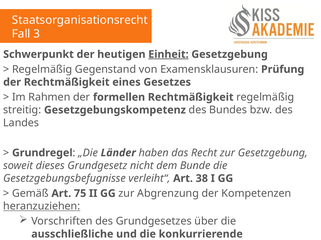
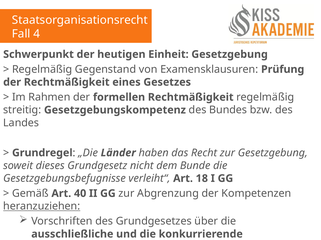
3: 3 -> 4 (37, 34)
Einheit underline: present -> none (168, 54)
38: 38 -> 18 (202, 179)
75: 75 -> 40 (80, 194)
